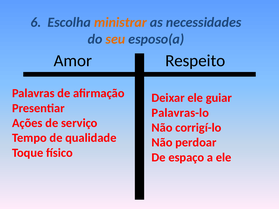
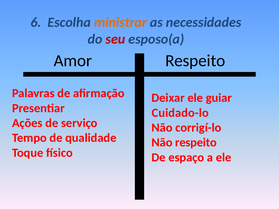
seu colour: orange -> red (115, 39)
Palavras-lo: Palavras-lo -> Cuidado-lo (180, 113)
Não perdoar: perdoar -> respeito (196, 143)
